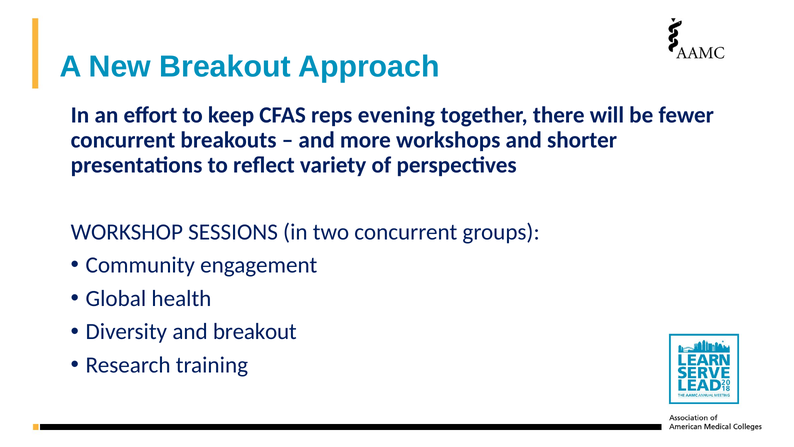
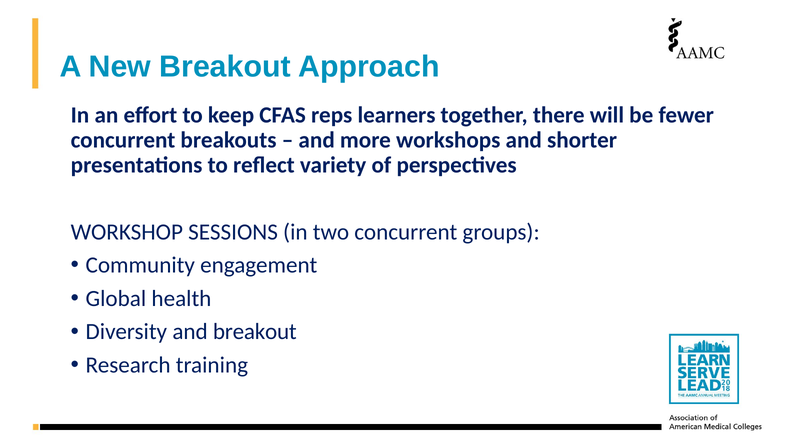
evening: evening -> learners (397, 115)
